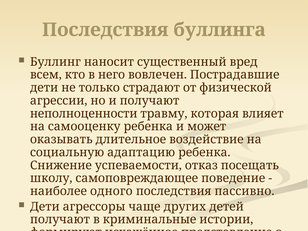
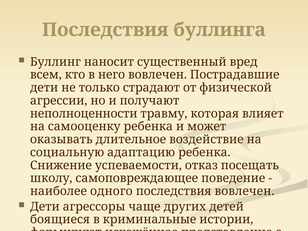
последствия пассивно: пассивно -> вовлечен (244, 191)
получают: получают -> боящиеся (60, 220)
